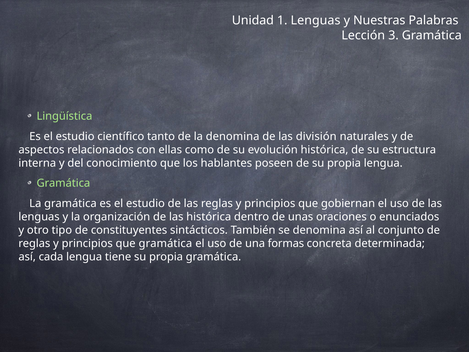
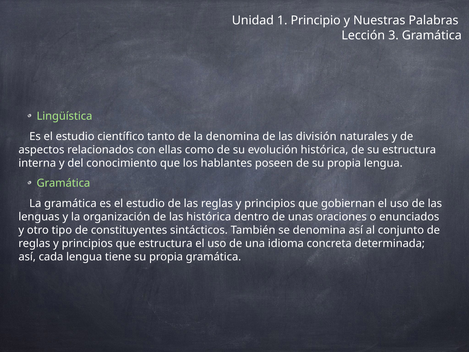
1 Lenguas: Lenguas -> Principio (316, 20)
que gramática: gramática -> estructura (165, 243)
formas: formas -> idioma (286, 243)
